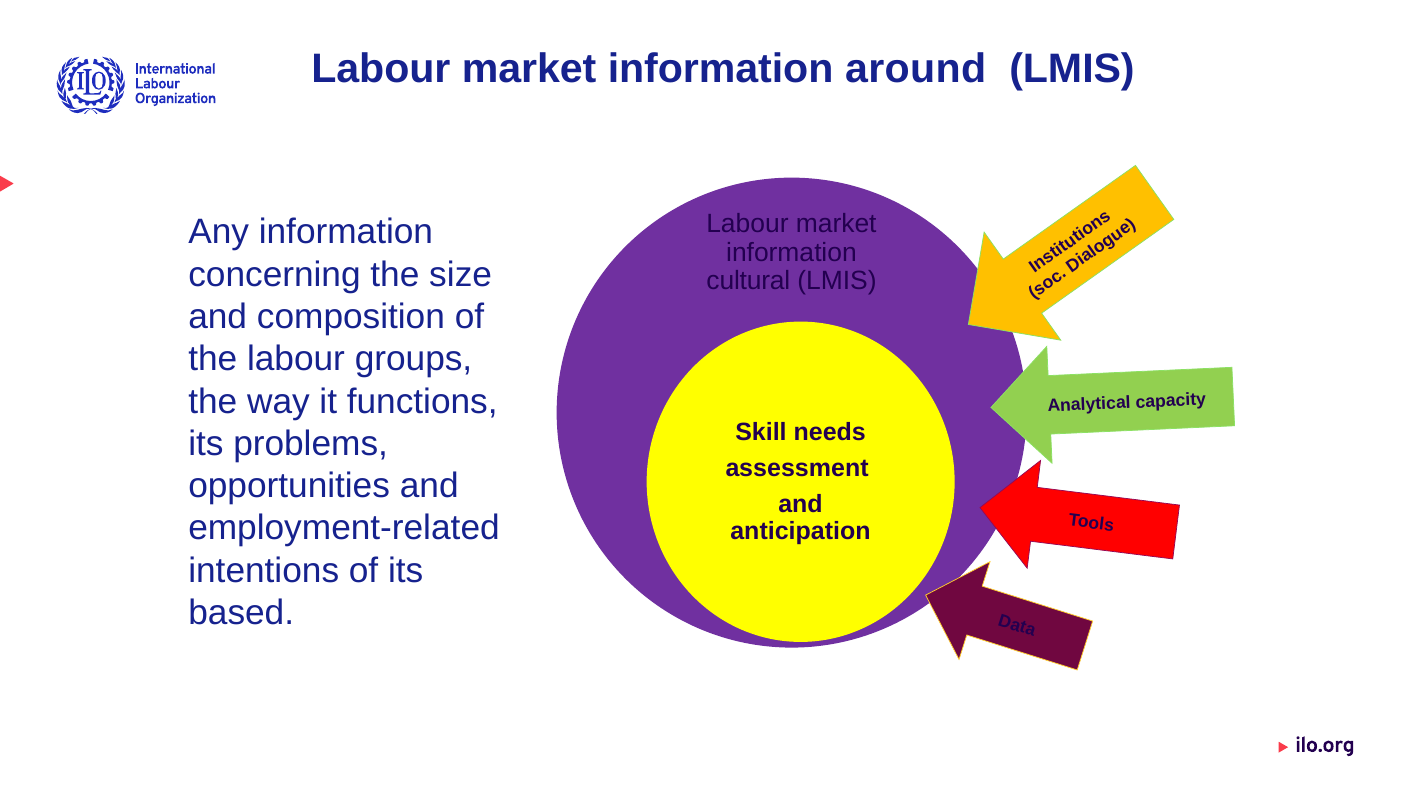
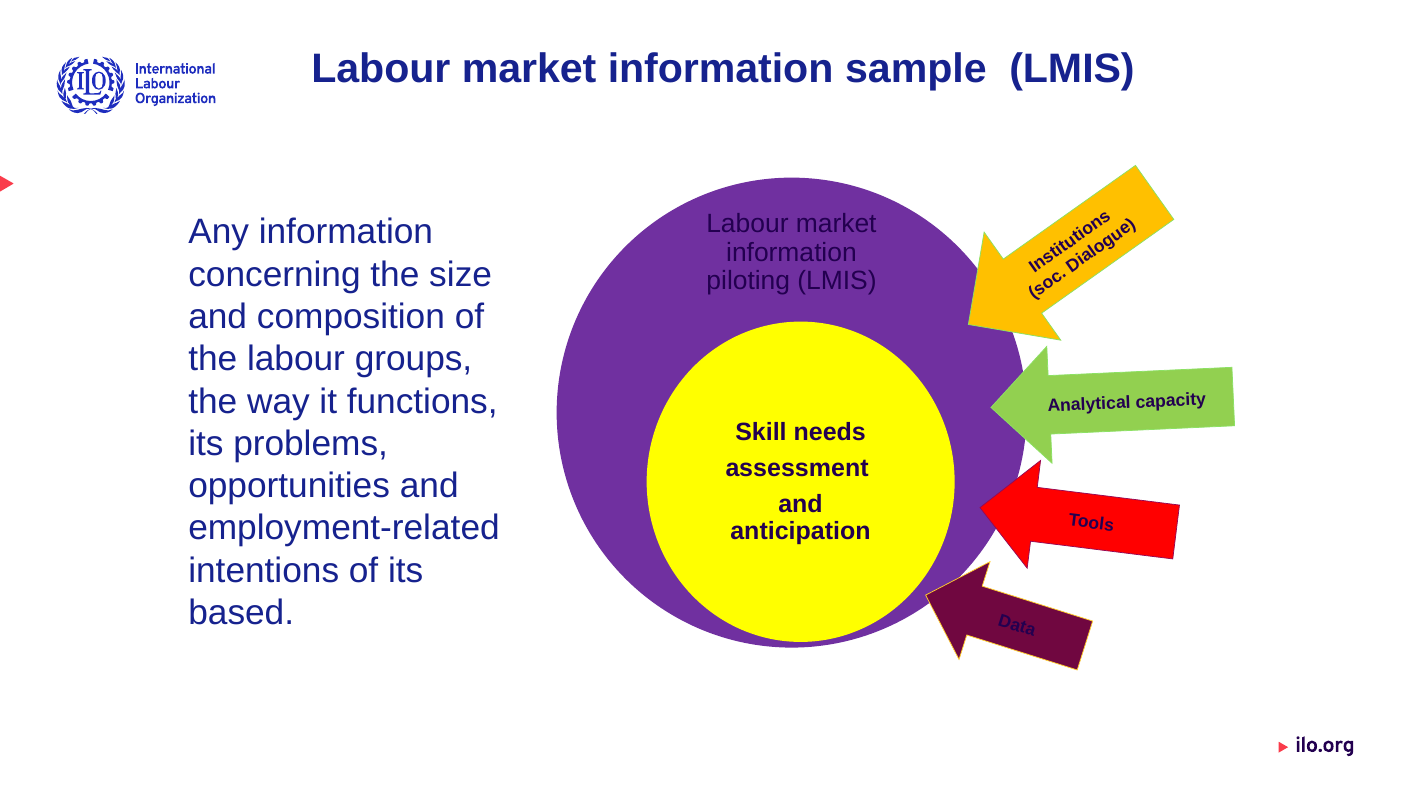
around: around -> sample (916, 69)
cultural: cultural -> piloting (748, 281)
